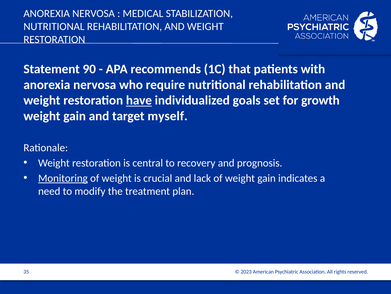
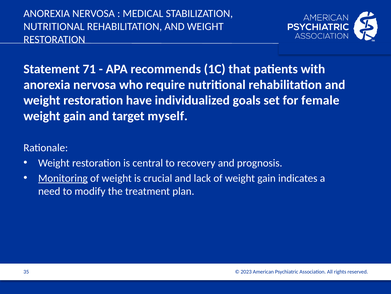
90: 90 -> 71 (89, 69)
have underline: present -> none (139, 100)
growth: growth -> female (320, 100)
